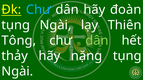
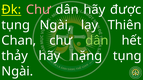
Chư colour: light blue -> pink (38, 10)
đoàn: đoàn -> được (126, 10)
Tông: Tông -> Chan (19, 41)
